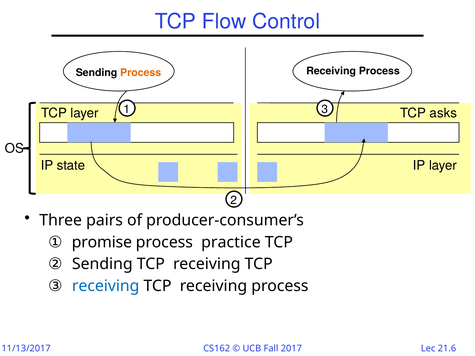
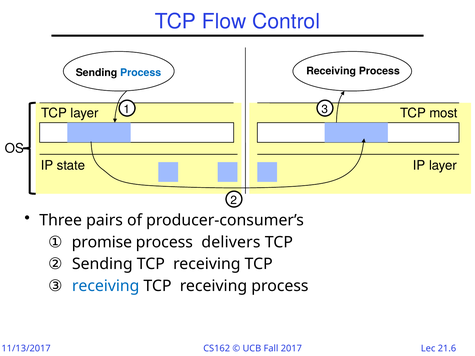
Process colour: orange -> blue (141, 73)
asks: asks -> most (444, 113)
practice: practice -> delivers (231, 242)
